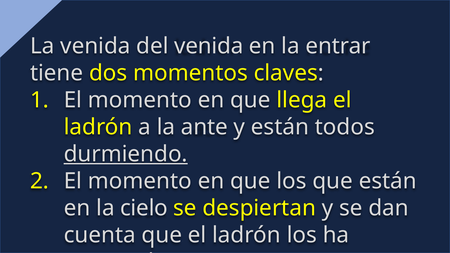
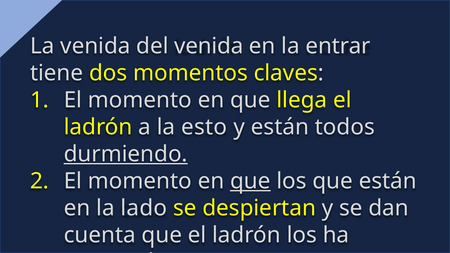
ante: ante -> esto (204, 127)
que underline: none -> present (250, 181)
cielo: cielo -> lado (144, 208)
